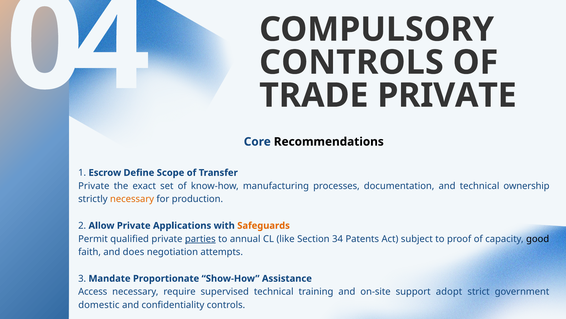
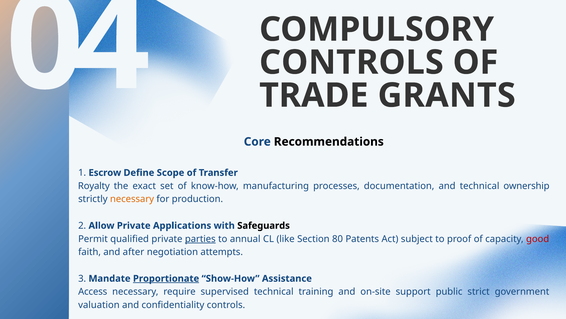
TRADE PRIVATE: PRIVATE -> GRANTS (447, 95)
Private: Private -> Royalty (94, 186)
Safeguards colour: orange -> black (264, 225)
34: 34 -> 80 (338, 238)
good colour: black -> red (538, 238)
does: does -> after (134, 252)
Proportionate underline: none -> present (166, 278)
adopt: adopt -> public (449, 291)
domestic: domestic -> valuation (99, 304)
